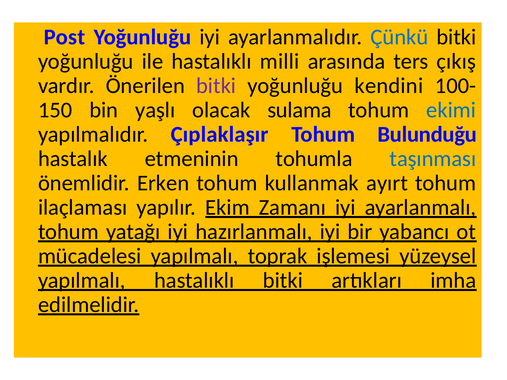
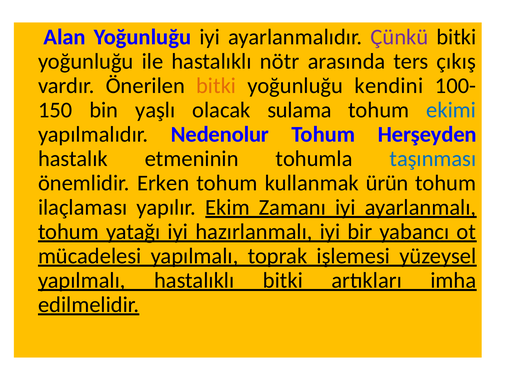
Post: Post -> Alan (65, 37)
Çünkü colour: blue -> purple (399, 37)
milli: milli -> nötr (280, 61)
bitki colour: purple -> orange (216, 86)
Çıplaklaşır: Çıplaklaşır -> Nedenolur (220, 134)
Bulunduğu: Bulunduğu -> Herşeyden (427, 134)
ayırt: ayırt -> ürün (387, 183)
